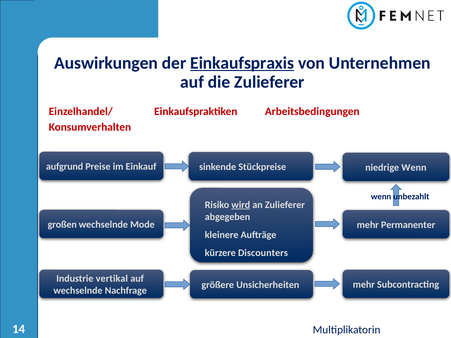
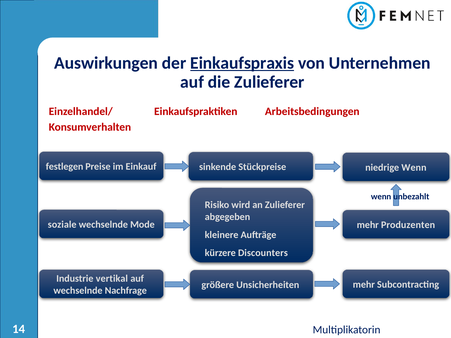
aufgrund: aufgrund -> festlegen (65, 167)
wird underline: present -> none (241, 205)
großen: großen -> soziale (62, 225)
Permanenter: Permanenter -> Produzenten (408, 225)
